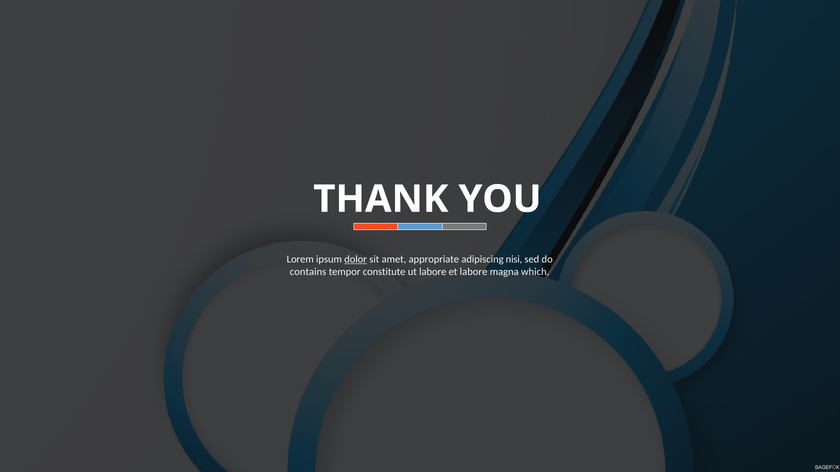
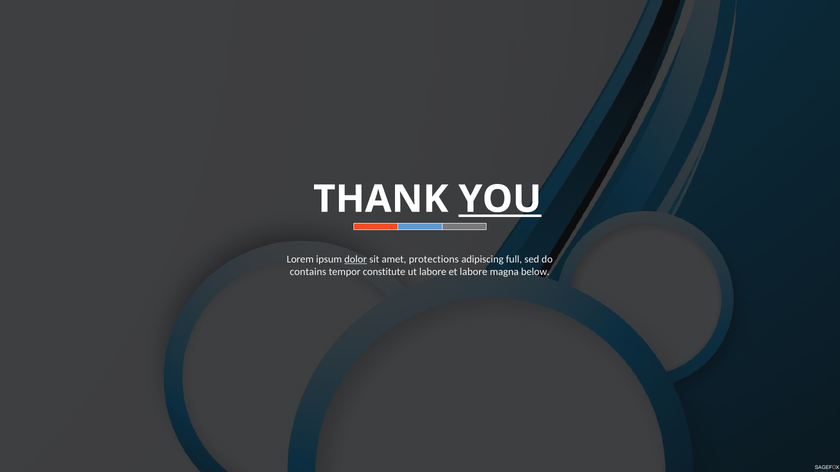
YOU underline: none -> present (500, 199)
appropriate: appropriate -> protections (434, 259)
nisi: nisi -> full (514, 259)
which: which -> below (535, 272)
